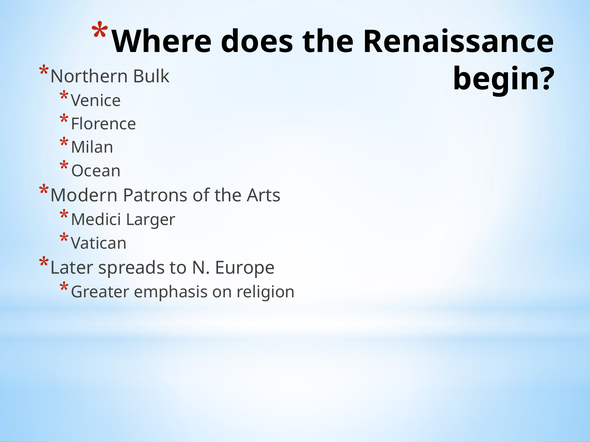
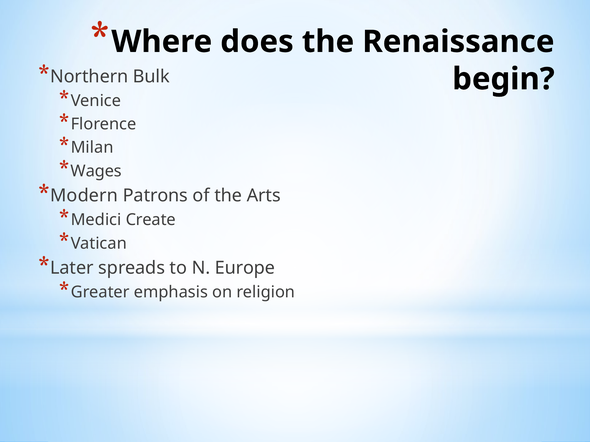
Ocean: Ocean -> Wages (96, 171)
Larger: Larger -> Create (151, 220)
